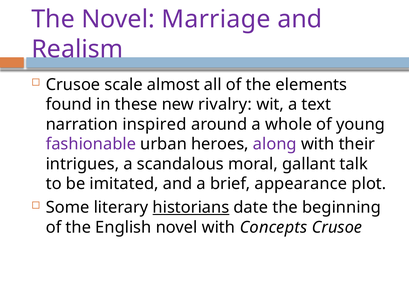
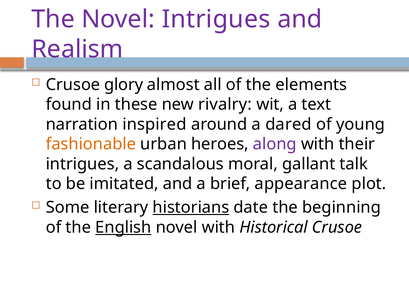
Novel Marriage: Marriage -> Intrigues (216, 19)
scale: scale -> glory (124, 85)
whole: whole -> dared (288, 124)
fashionable colour: purple -> orange (91, 144)
English underline: none -> present (123, 227)
Concepts: Concepts -> Historical (274, 227)
